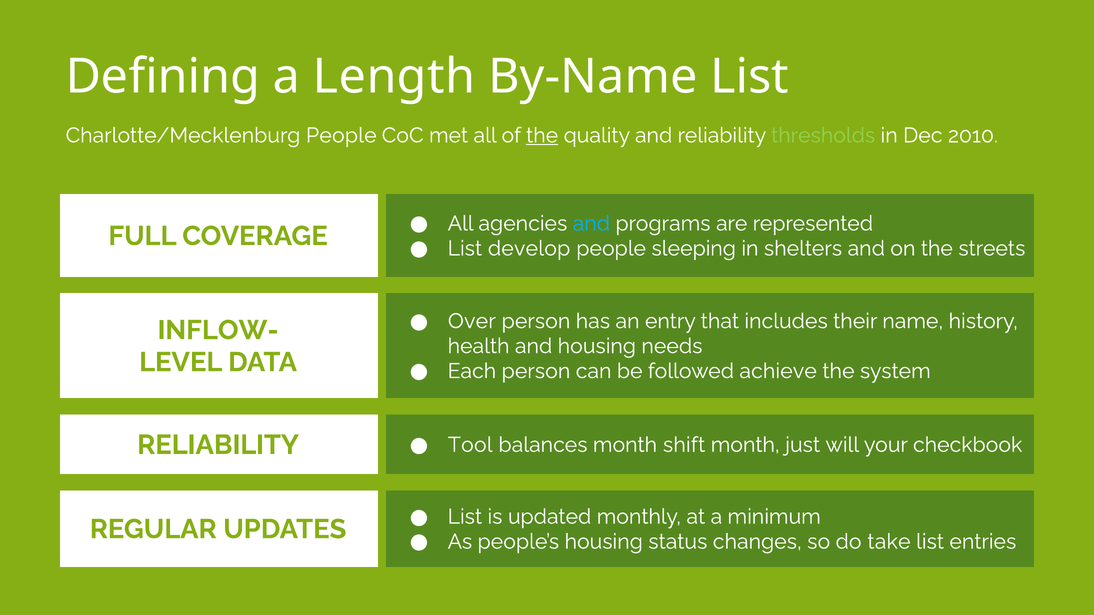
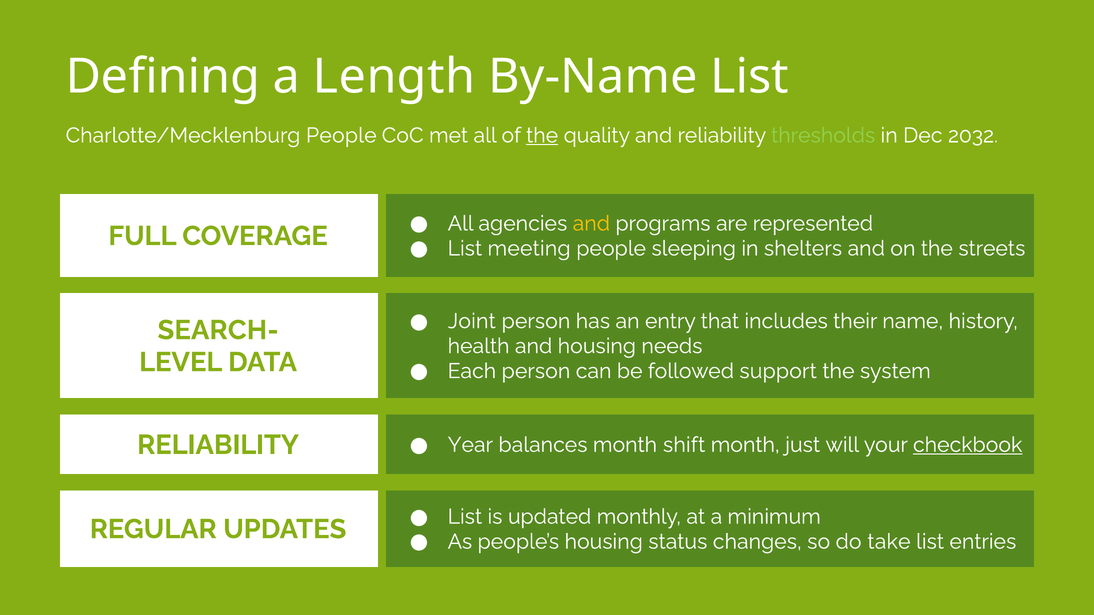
2010: 2010 -> 2032 (973, 135)
and colour: light blue -> yellow (591, 224)
develop: develop -> meeting (529, 249)
Over: Over -> Joint (472, 321)
INFLOW-: INFLOW- -> SEARCH- (218, 330)
achieve: achieve -> support (778, 371)
Tool: Tool -> Year (470, 445)
checkbook underline: none -> present (968, 445)
